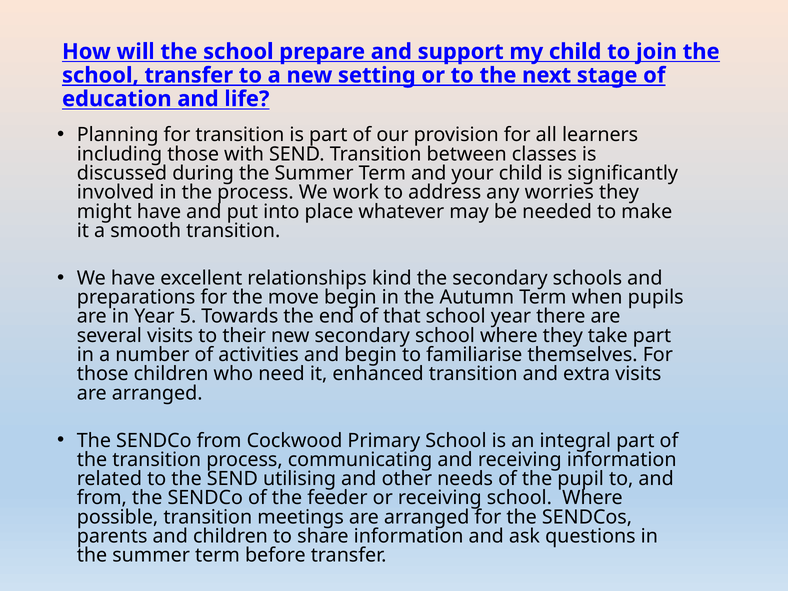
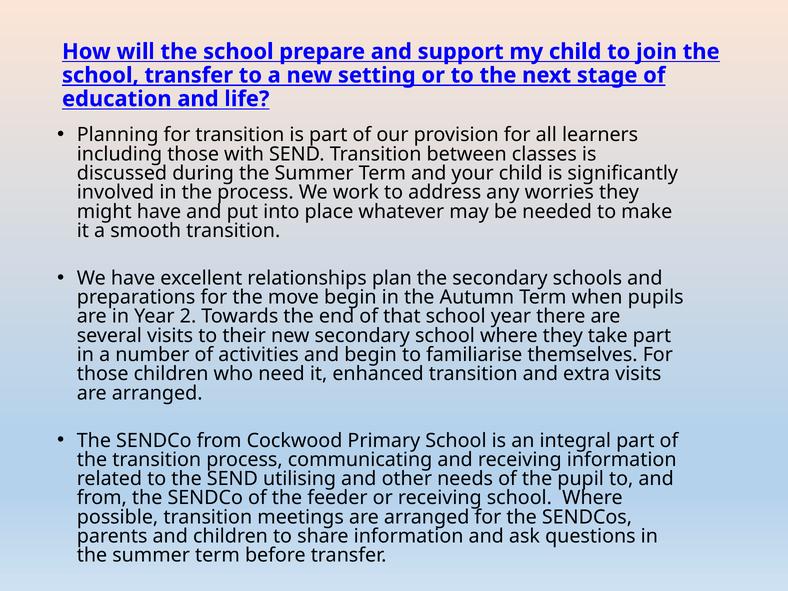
kind: kind -> plan (392, 278)
5: 5 -> 2 (188, 316)
